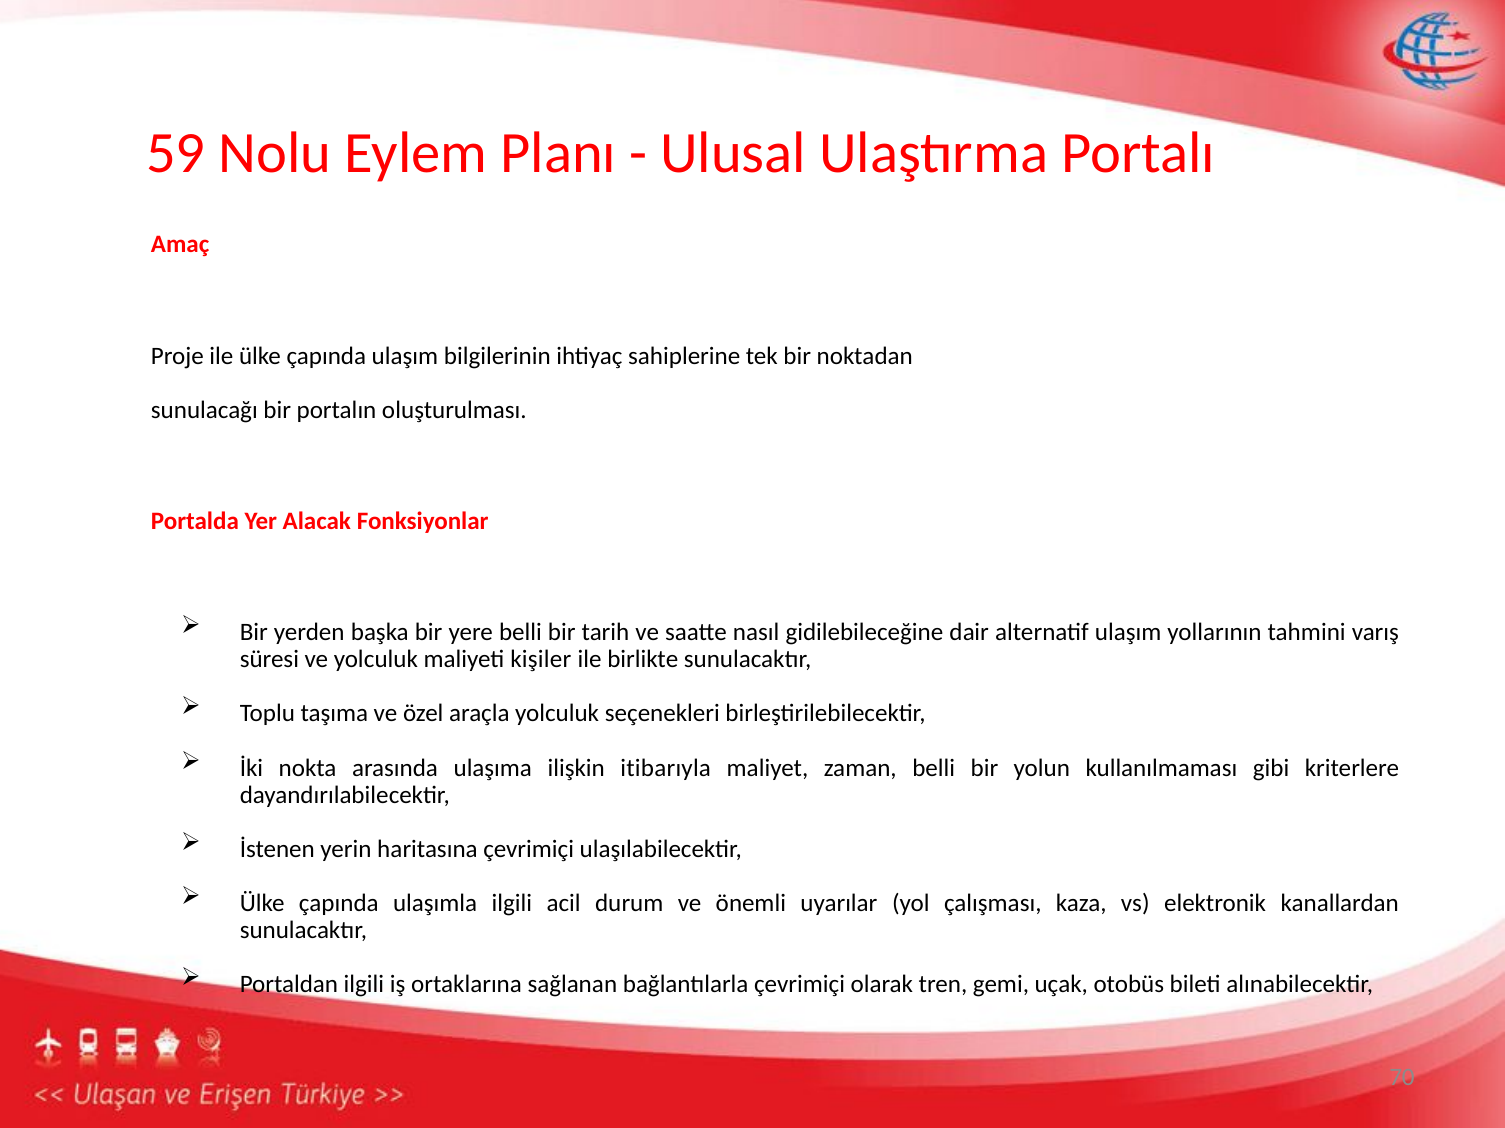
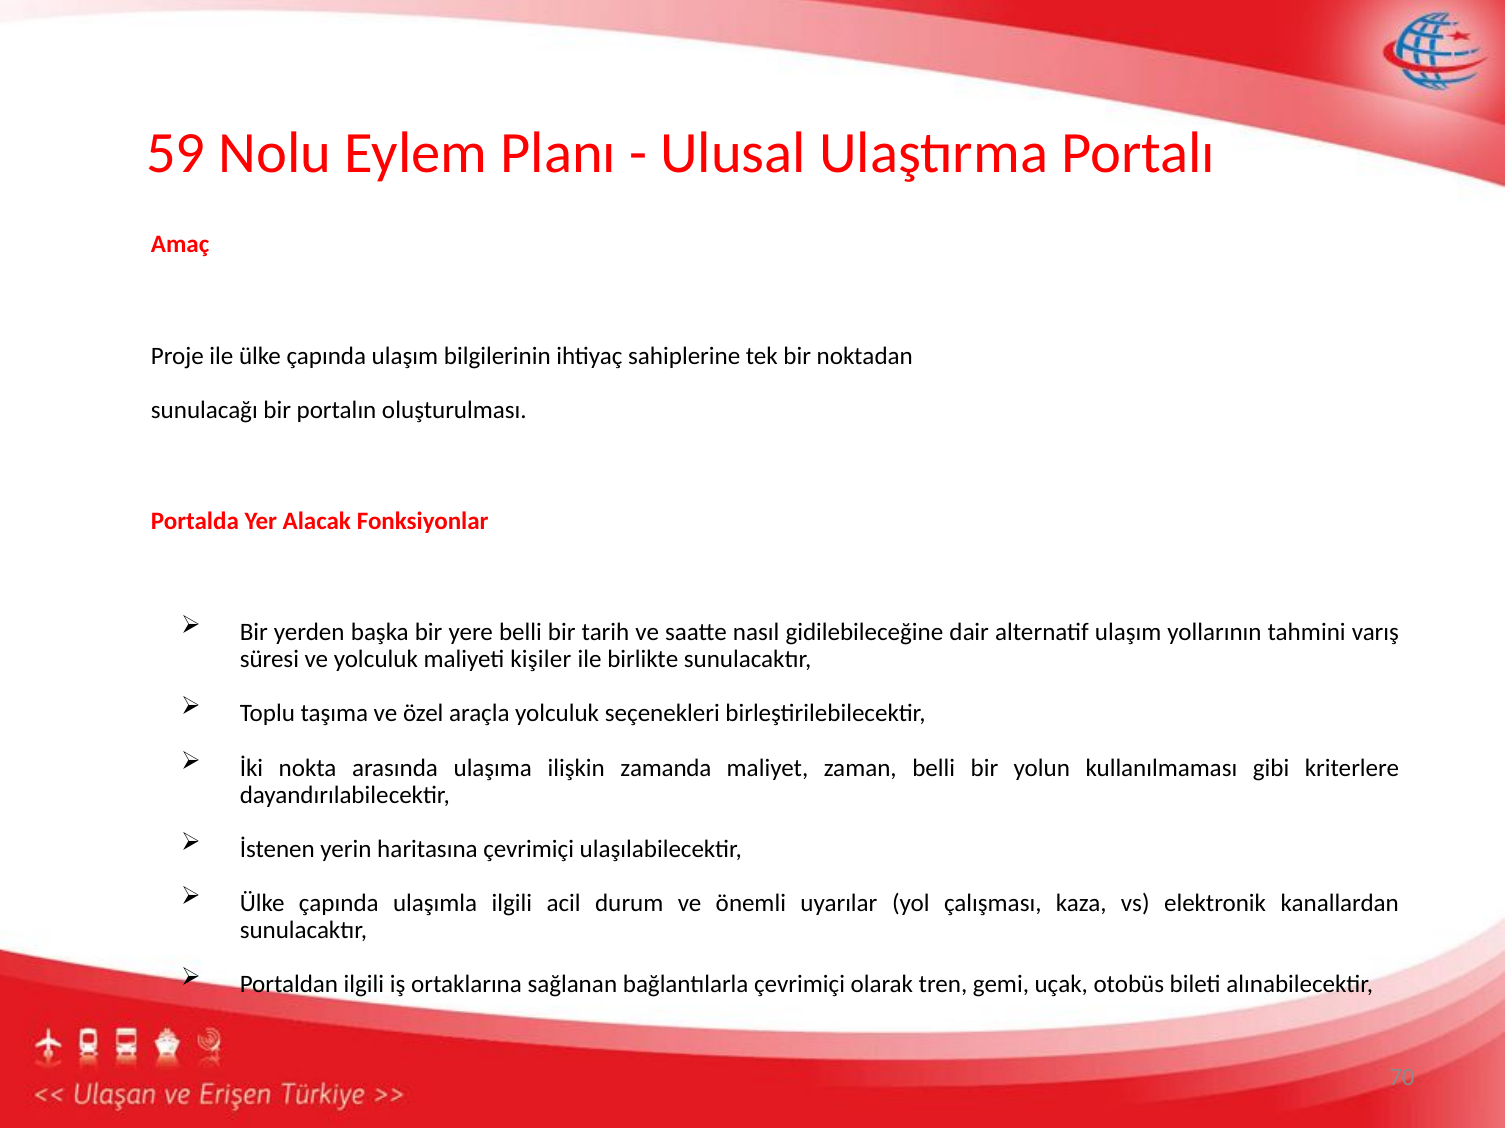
itibarıyla: itibarıyla -> zamanda (666, 768)
